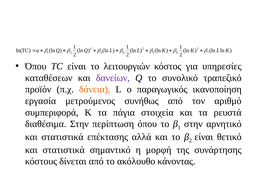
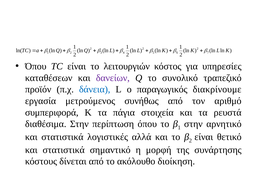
δάνεια colour: orange -> blue (95, 90)
ικανοποίηση: ικανοποίηση -> διακρίνουμε (217, 90)
επέκτασης: επέκτασης -> λογιστικές (108, 137)
κάνοντας: κάνοντας -> διοίκηση (176, 162)
